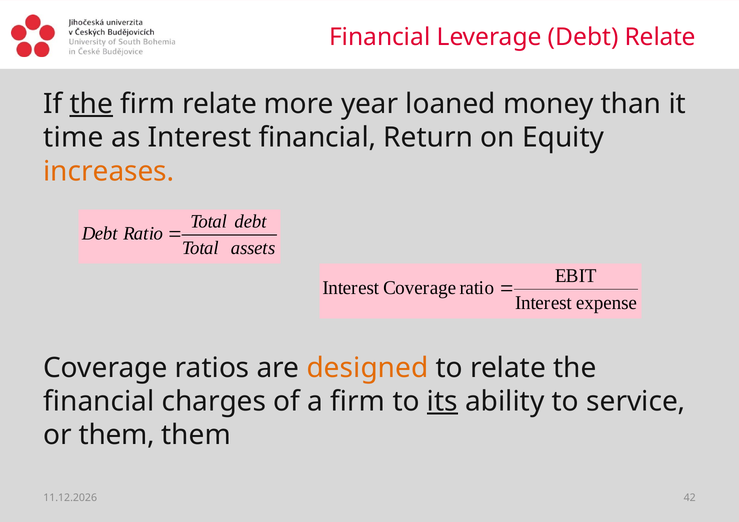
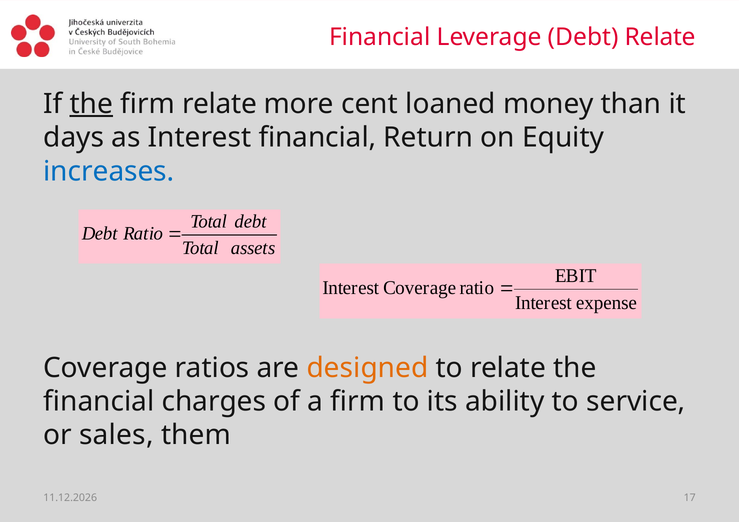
year: year -> cent (370, 104)
time: time -> days (74, 138)
increases colour: orange -> blue (109, 171)
its underline: present -> none (442, 402)
or them: them -> sales (116, 436)
42: 42 -> 17 (690, 498)
